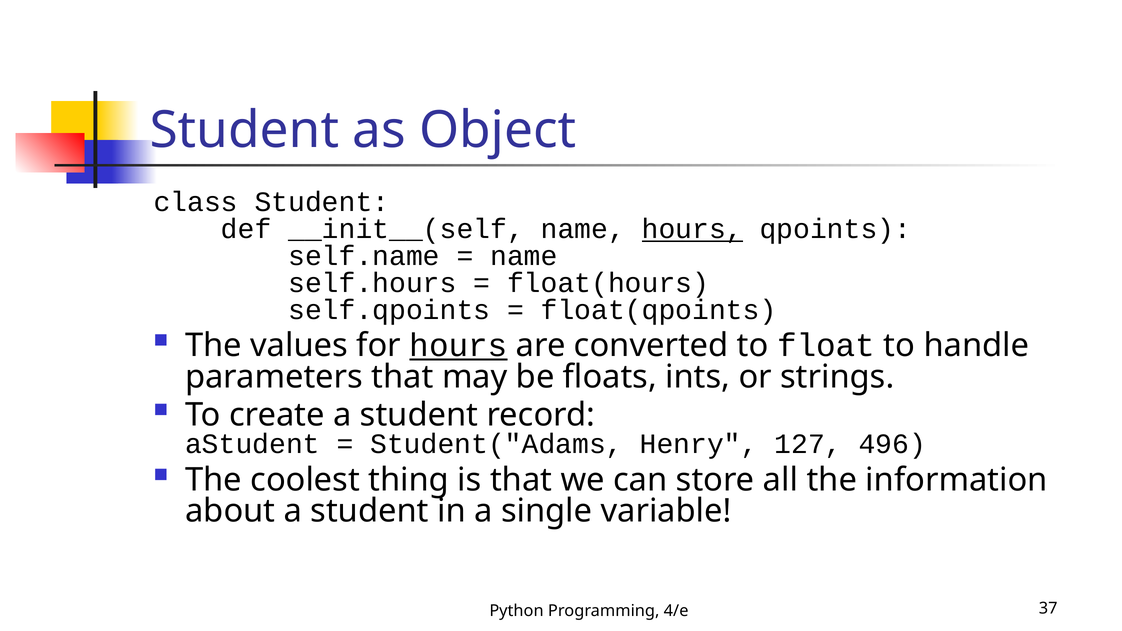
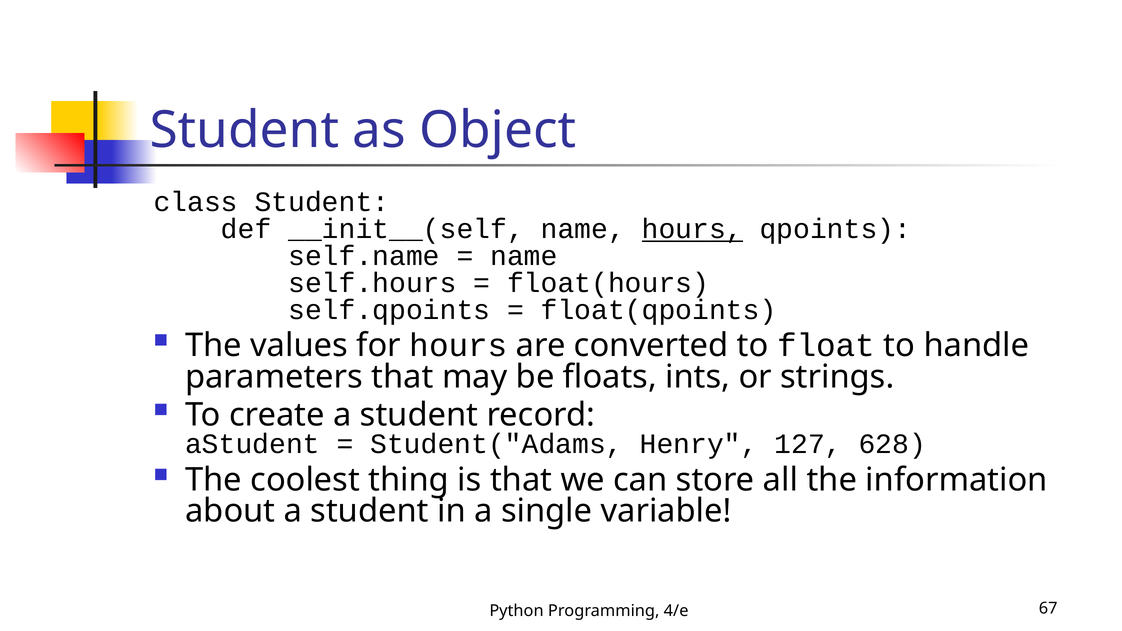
hours underline: present -> none (459, 345)
496: 496 -> 628 (892, 444)
37: 37 -> 67 (1048, 609)
